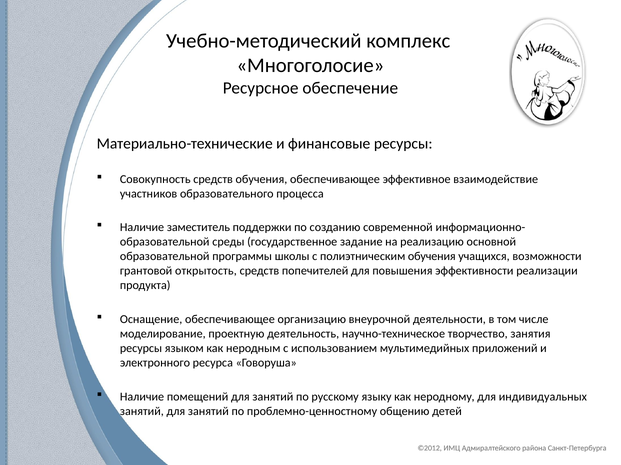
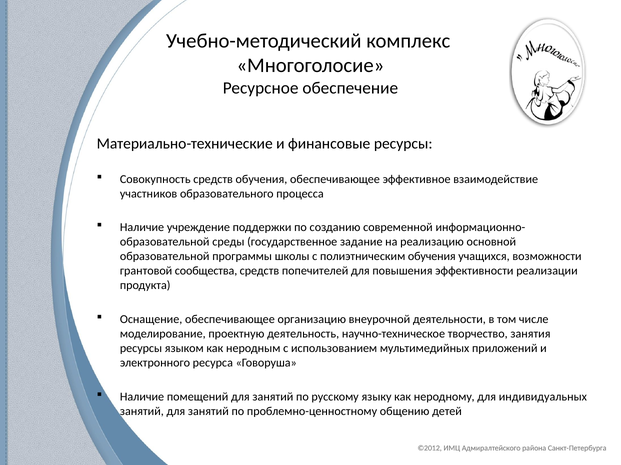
заместитель: заместитель -> учреждение (198, 228)
открытость: открытость -> сообщества (206, 271)
